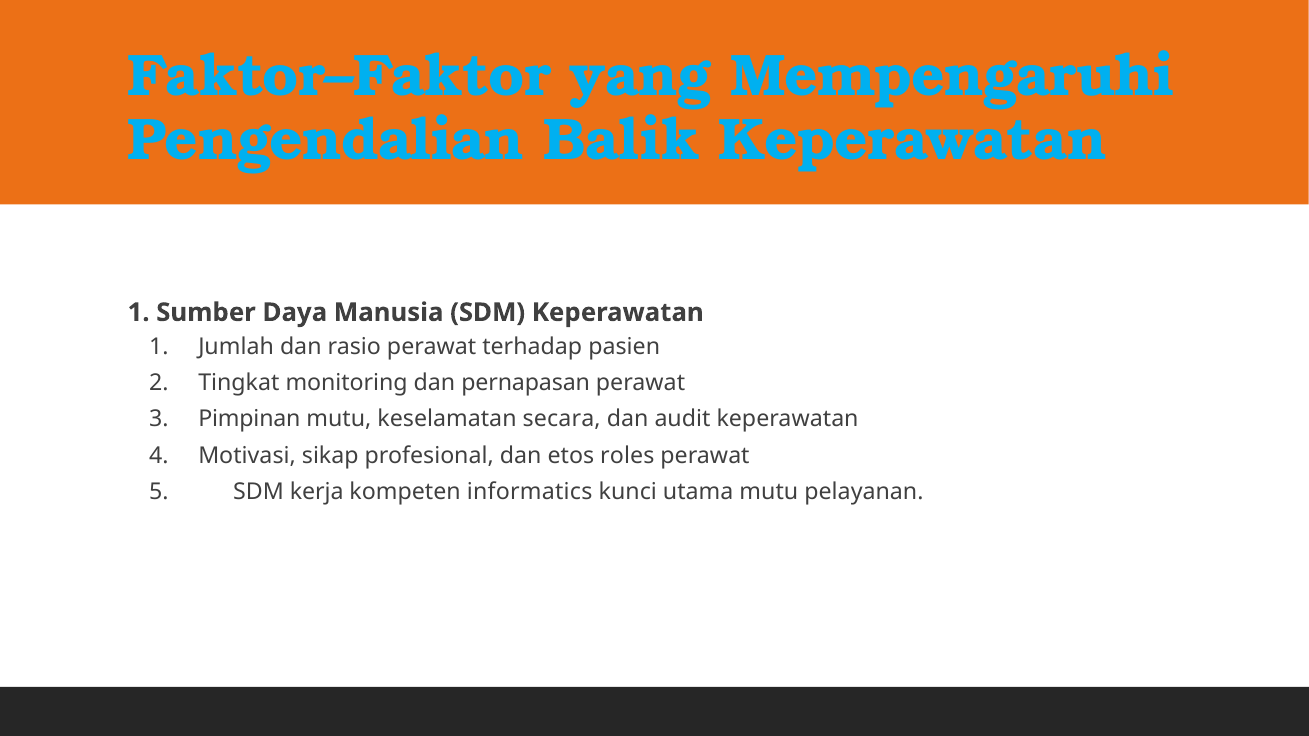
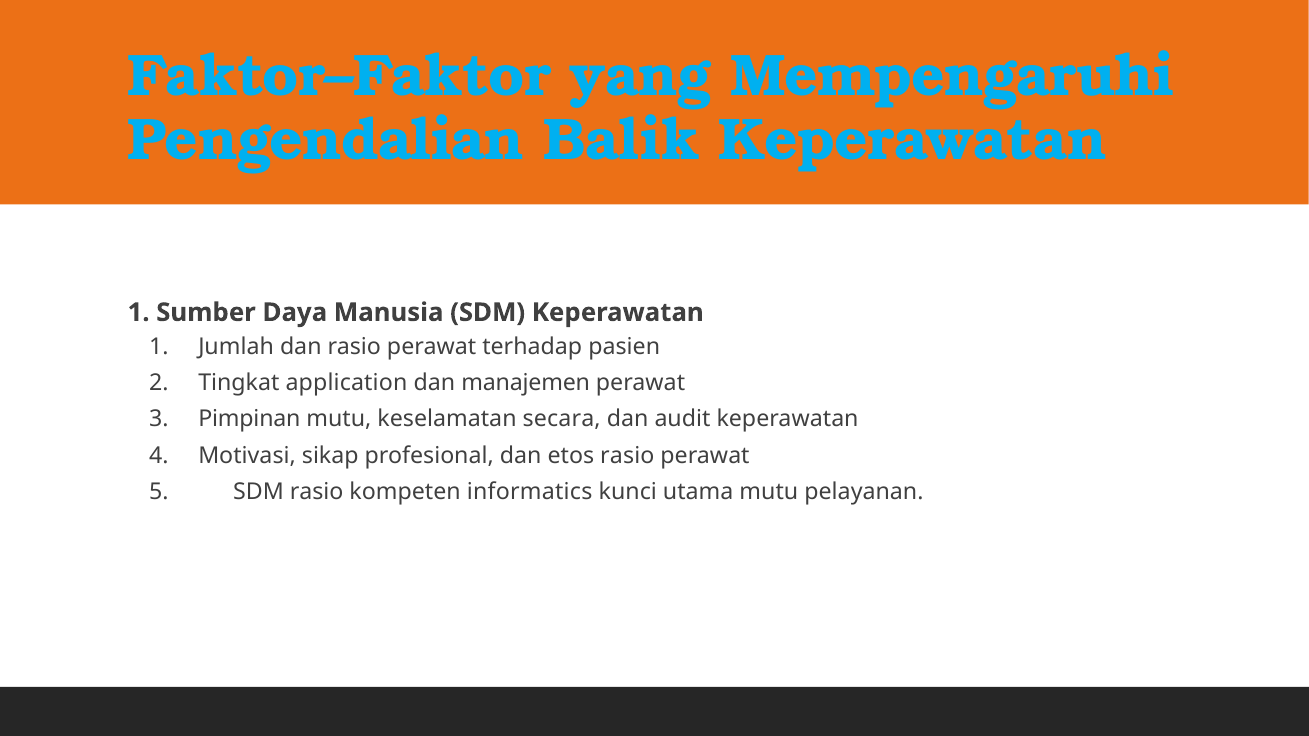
monitoring: monitoring -> application (346, 383)
pernapasan: pernapasan -> manajemen (526, 383)
etos roles: roles -> rasio (627, 456)
SDM kerja: kerja -> rasio (317, 492)
